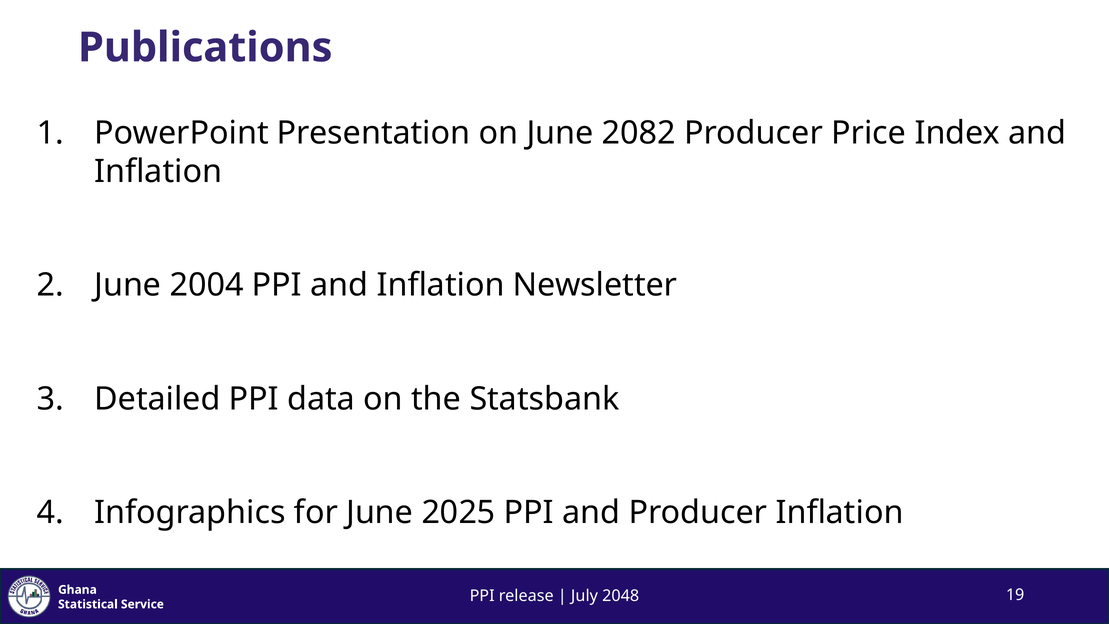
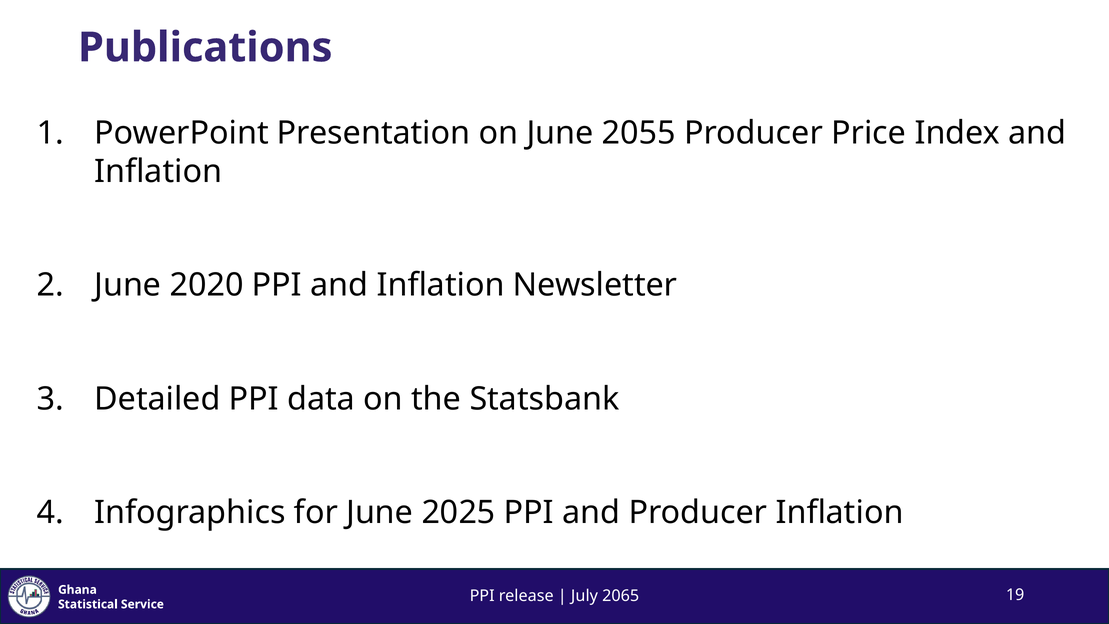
2082: 2082 -> 2055 (639, 133)
2004: 2004 -> 2020 (207, 285)
2048: 2048 -> 2065 (621, 596)
